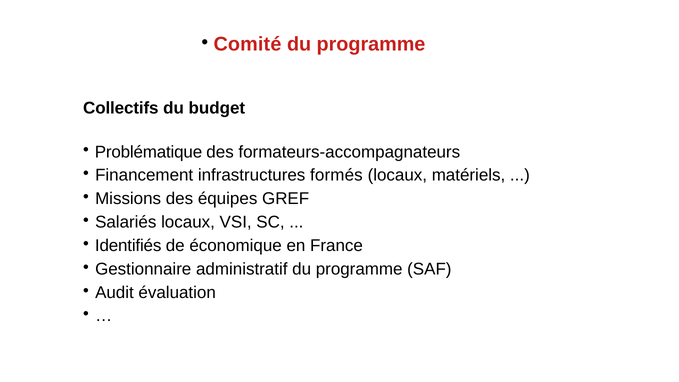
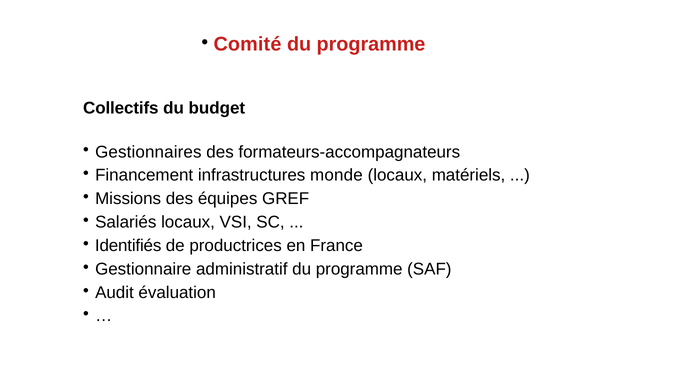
Problématique: Problématique -> Gestionnaires (148, 152)
formés: formés -> monde (336, 175)
économique: économique -> productrices (236, 246)
